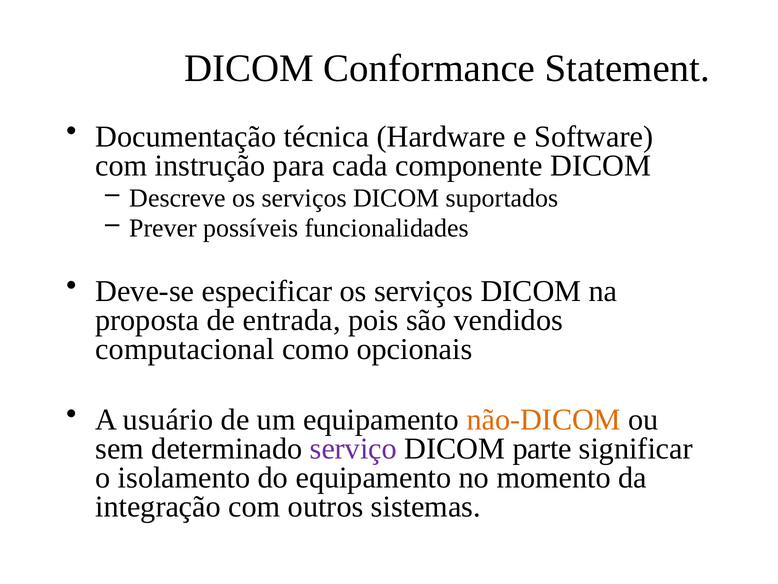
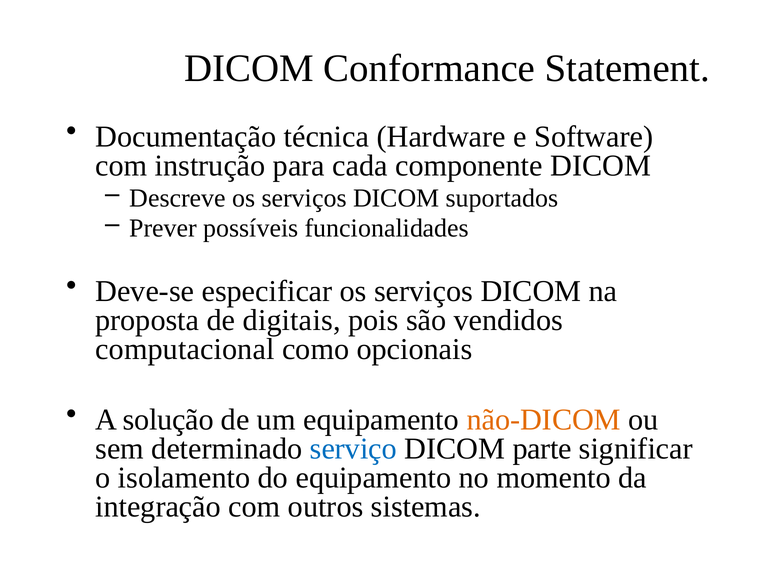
entrada: entrada -> digitais (292, 320)
usuário: usuário -> solução (168, 419)
serviço colour: purple -> blue (353, 448)
